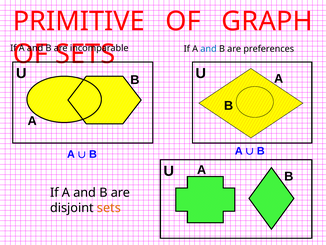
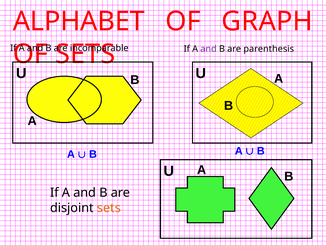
PRIMITIVE: PRIMITIVE -> ALPHABET (79, 21)
and colour: blue -> purple (209, 49)
preferences: preferences -> parenthesis (269, 49)
